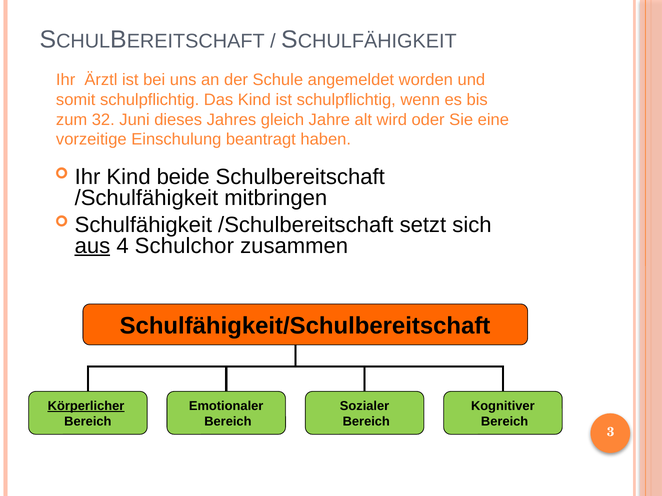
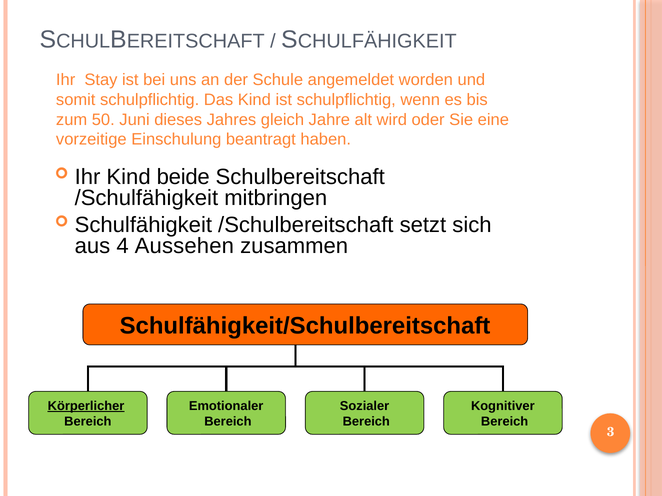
Ärztl: Ärztl -> Stay (101, 80)
32: 32 -> 50 (103, 120)
aus underline: present -> none (92, 246)
Schulchor: Schulchor -> Aussehen (184, 246)
